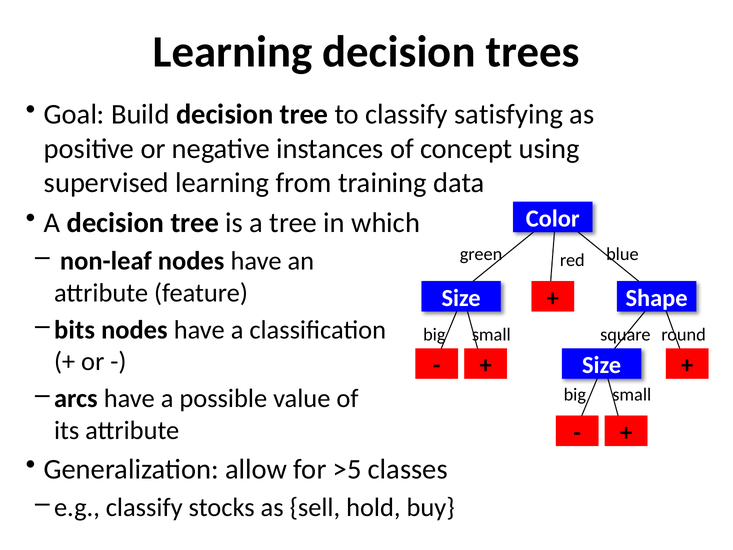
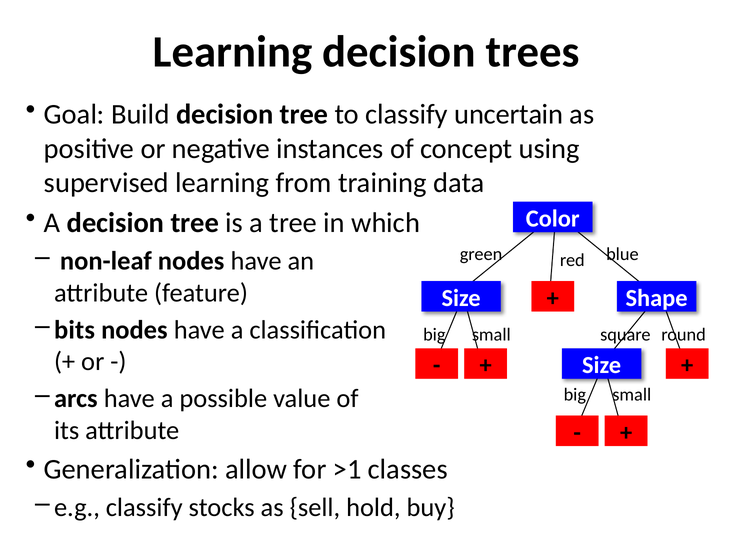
satisfying: satisfying -> uncertain (509, 114)
>5: >5 -> >1 (347, 469)
